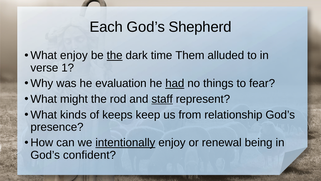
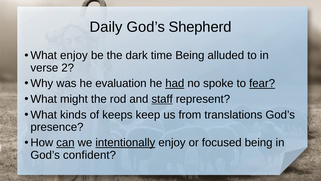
Each: Each -> Daily (106, 27)
the underline: present -> none (115, 55)
time Them: Them -> Being (190, 55)
1: 1 -> 2 (68, 68)
things: things -> spoke (218, 83)
fear underline: none -> present (262, 83)
relationship: relationship -> translations (233, 114)
can underline: none -> present (65, 142)
renewal: renewal -> focused (222, 142)
